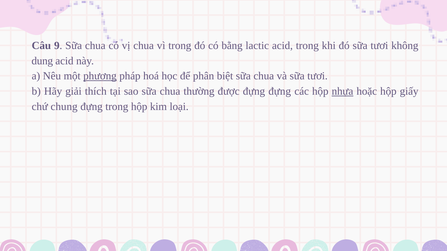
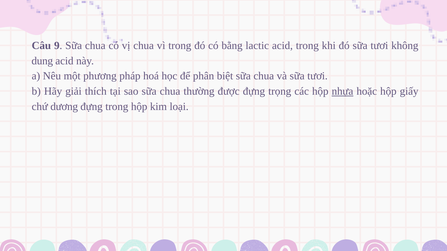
phương underline: present -> none (100, 76)
đựng đựng: đựng -> trọng (280, 91)
chung: chung -> dương (64, 107)
